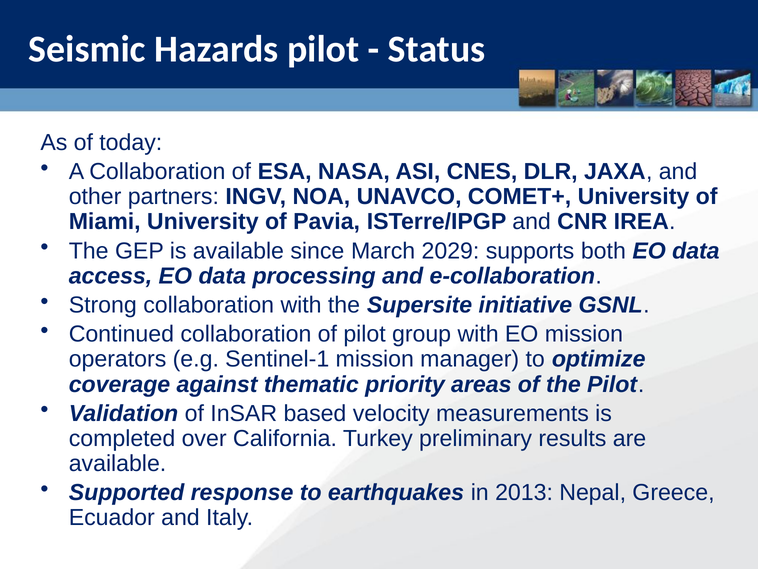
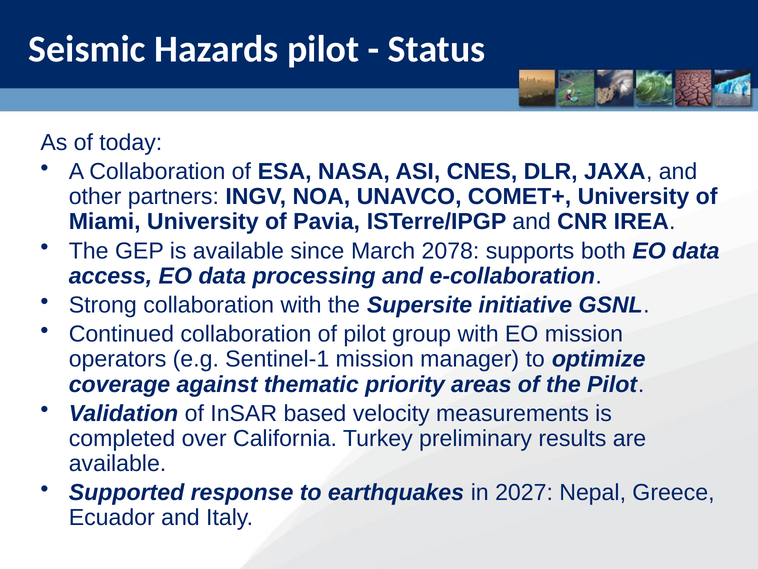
2029: 2029 -> 2078 (450, 251)
2013: 2013 -> 2027 (524, 492)
